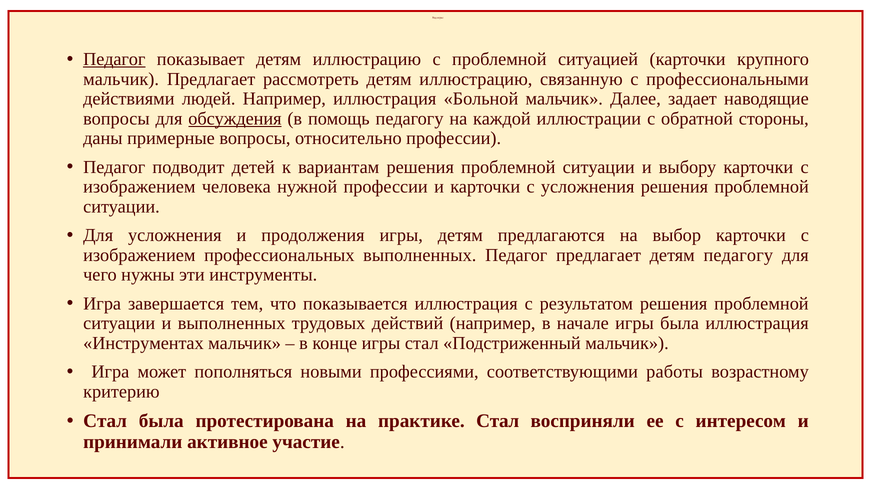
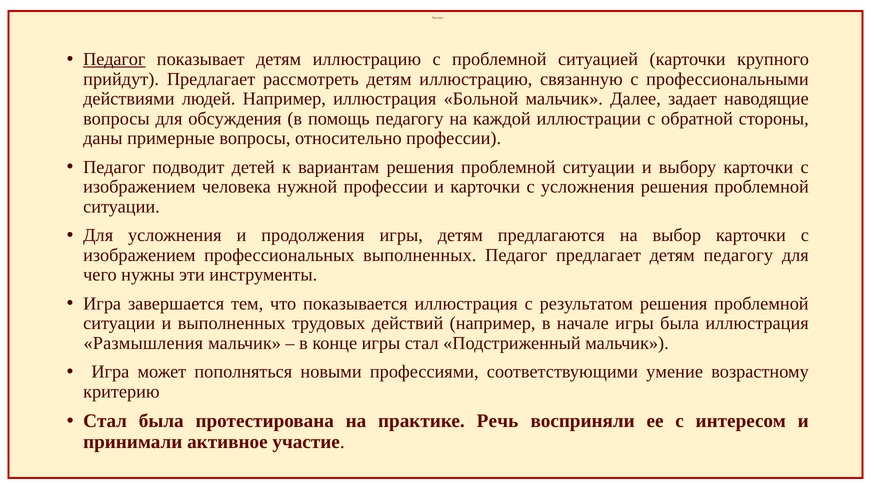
мальчик: мальчик -> прийдут (121, 79)
обсуждения underline: present -> none (235, 118)
Инструментах: Инструментах -> Размышления (143, 343)
работы: работы -> умение (675, 372)
практике Стал: Стал -> Речь (498, 421)
